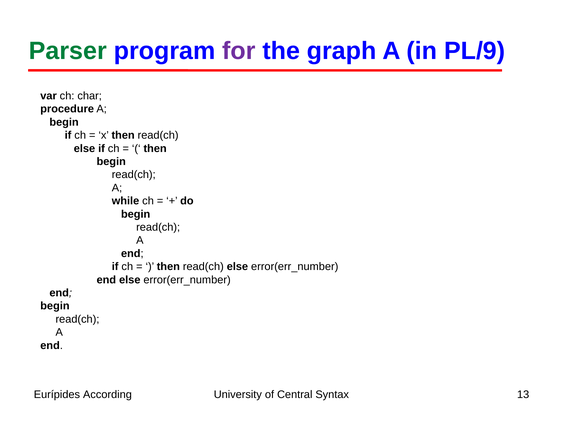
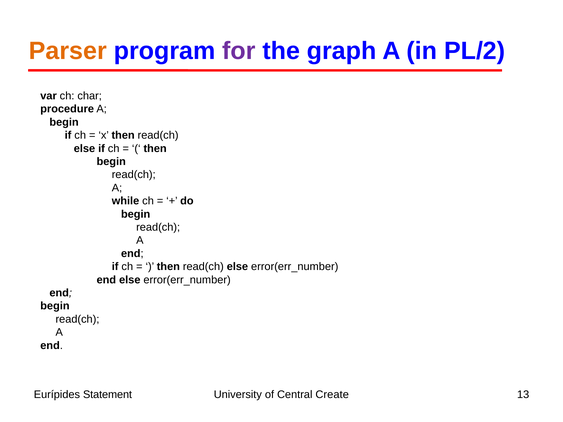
Parser colour: green -> orange (68, 51)
PL/9: PL/9 -> PL/2 (475, 51)
According: According -> Statement (108, 395)
Syntax: Syntax -> Create (332, 395)
